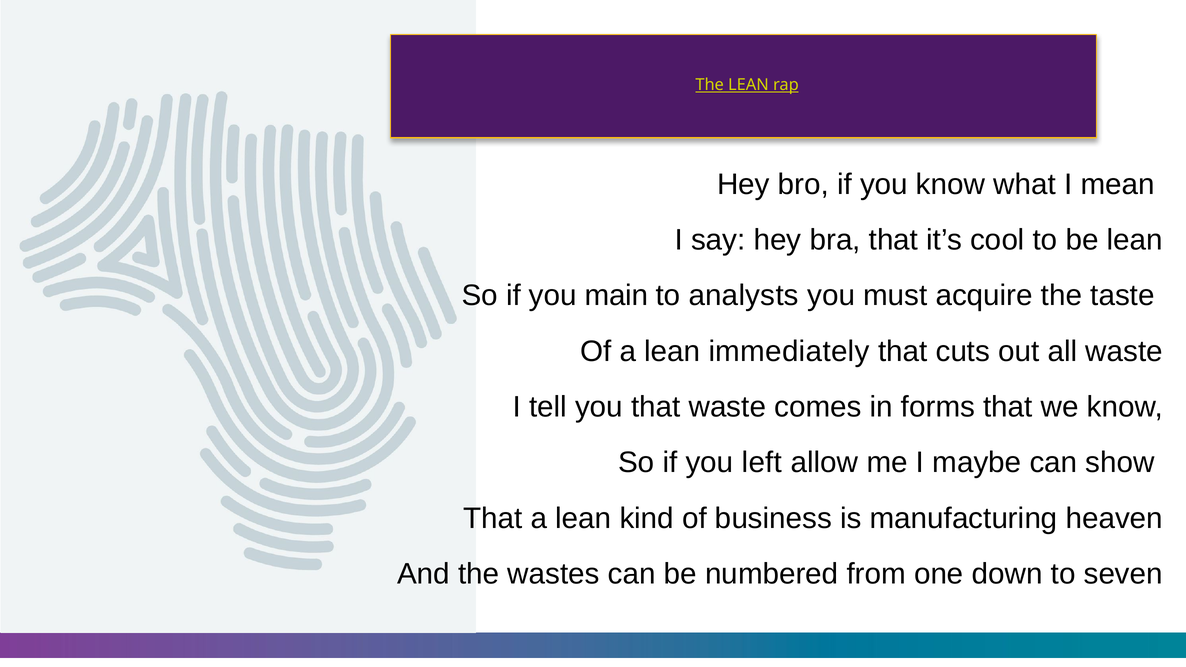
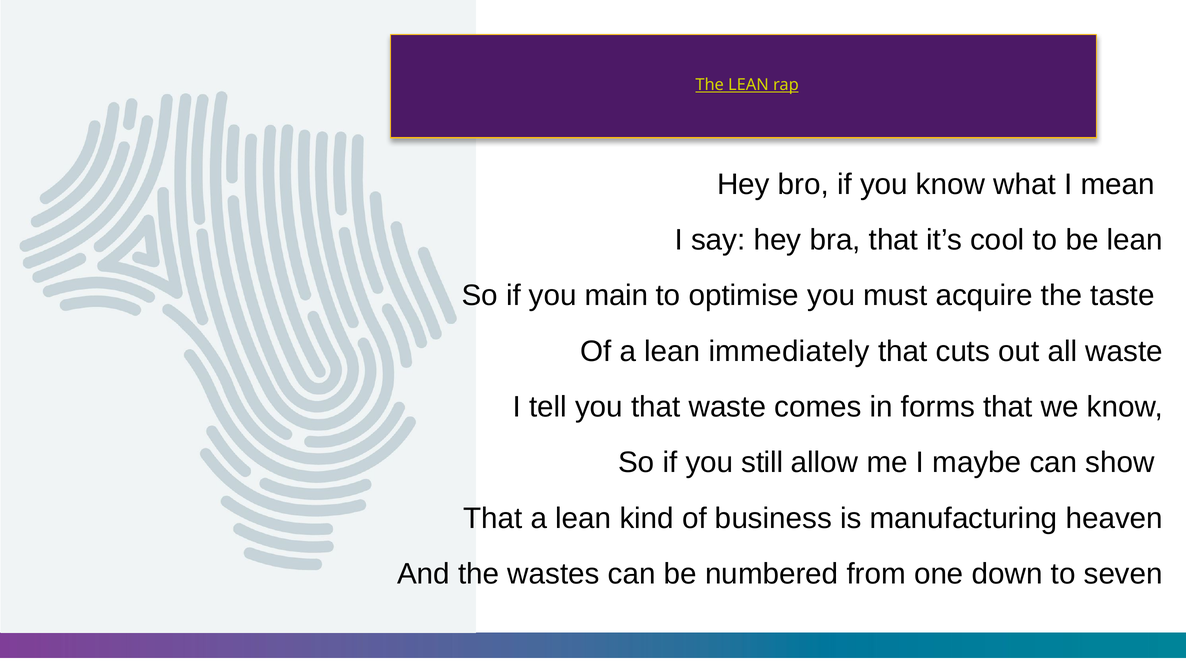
analysts: analysts -> optimise (744, 296)
left: left -> still (762, 463)
